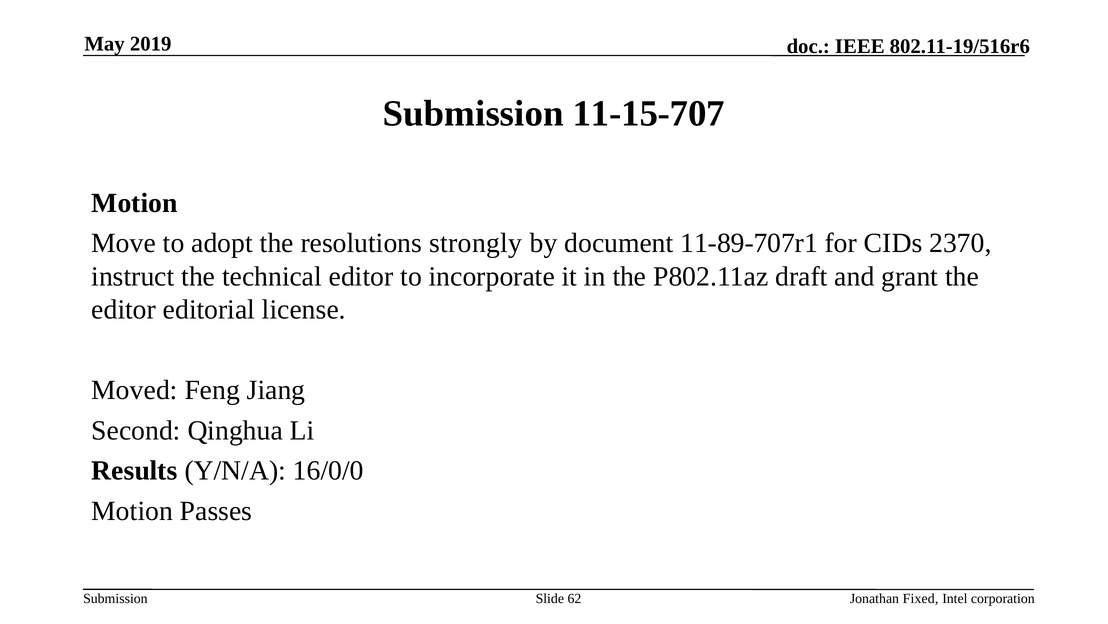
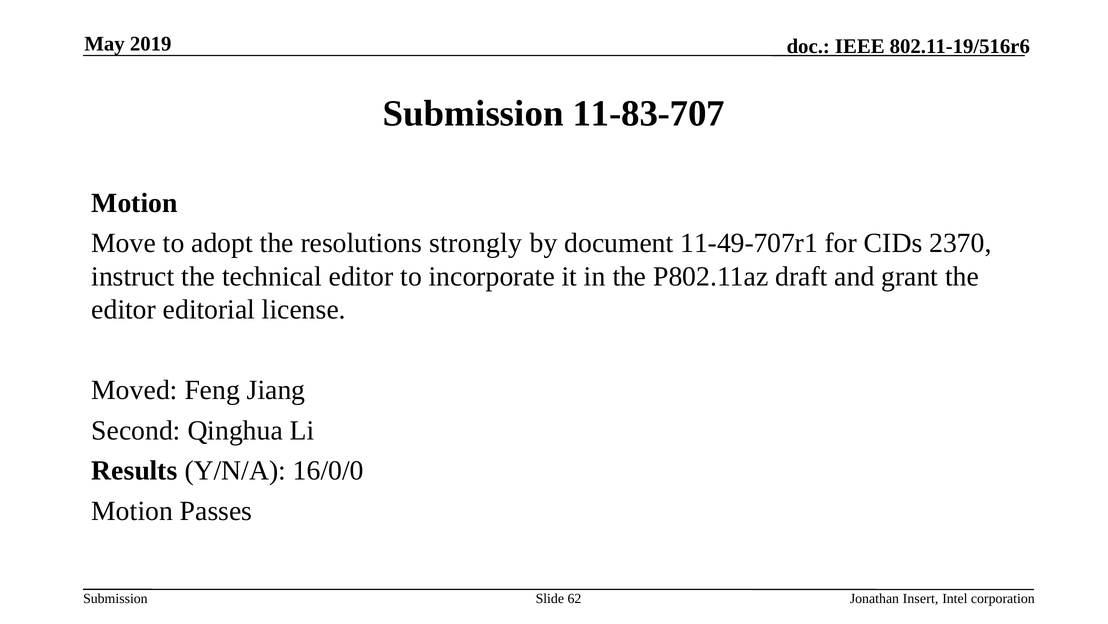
11-15-707: 11-15-707 -> 11-83-707 (649, 113)
11-89-707r1: 11-89-707r1 -> 11-49-707r1 (749, 243)
Fixed: Fixed -> Insert (921, 598)
